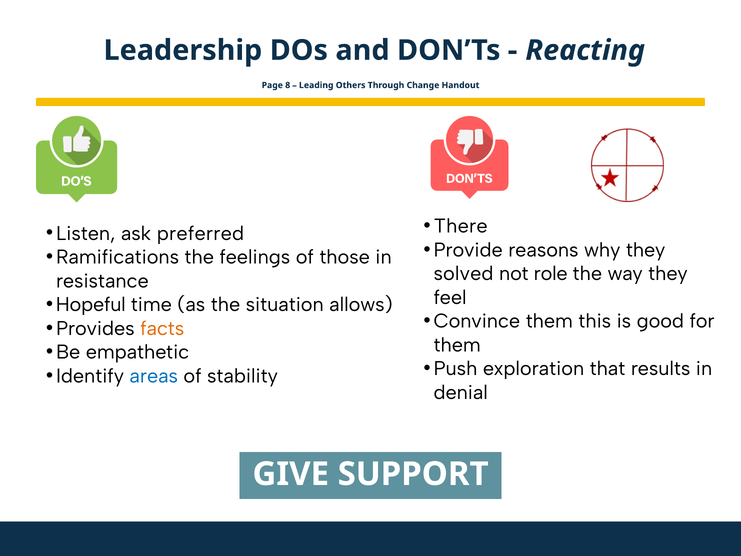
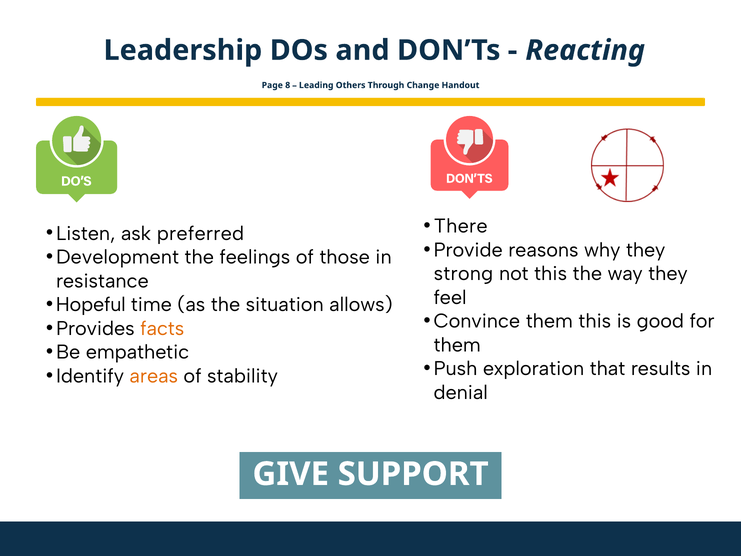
Ramifications: Ramifications -> Development (118, 257)
solved: solved -> strong (463, 274)
not role: role -> this (551, 274)
areas colour: blue -> orange (154, 376)
